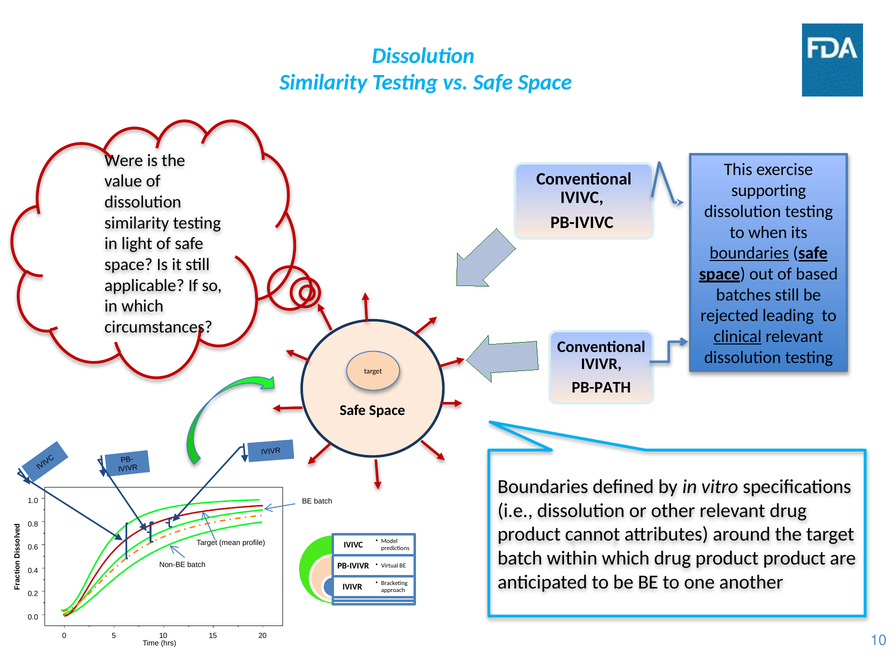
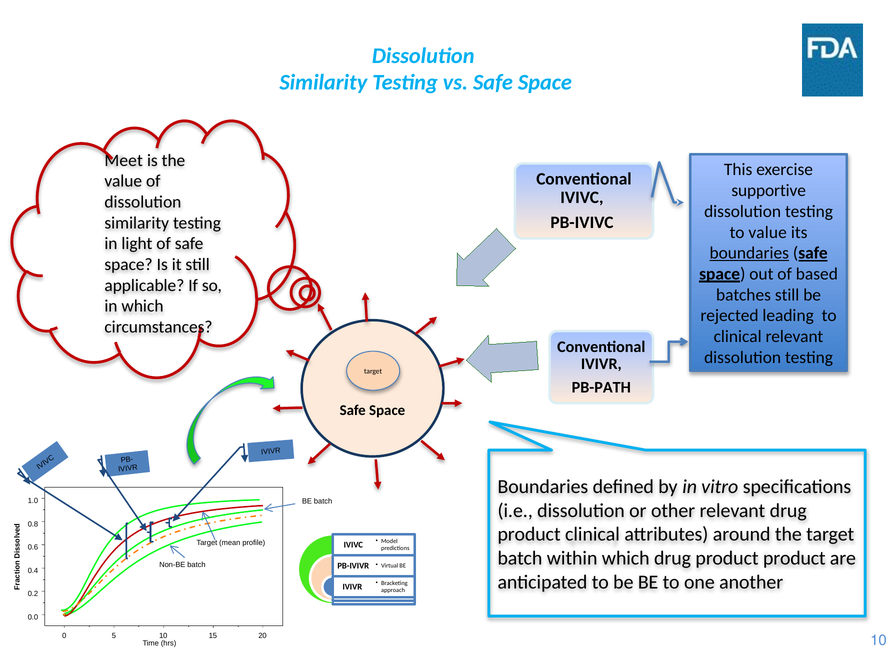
Were: Were -> Meet (124, 160)
supporting: supporting -> supportive (769, 191)
to when: when -> value (768, 232)
clinical underline: present -> none (738, 336)
product cannot: cannot -> clinical (592, 534)
